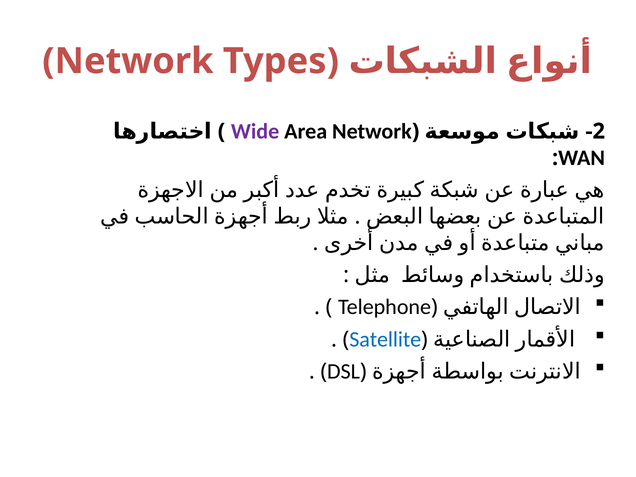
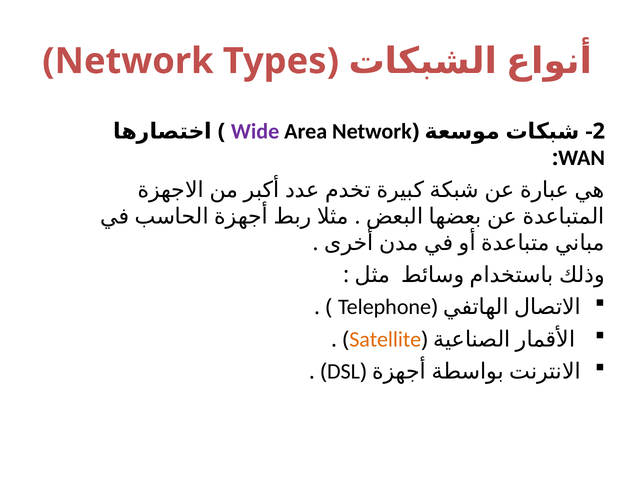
Satellite colour: blue -> orange (385, 339)
